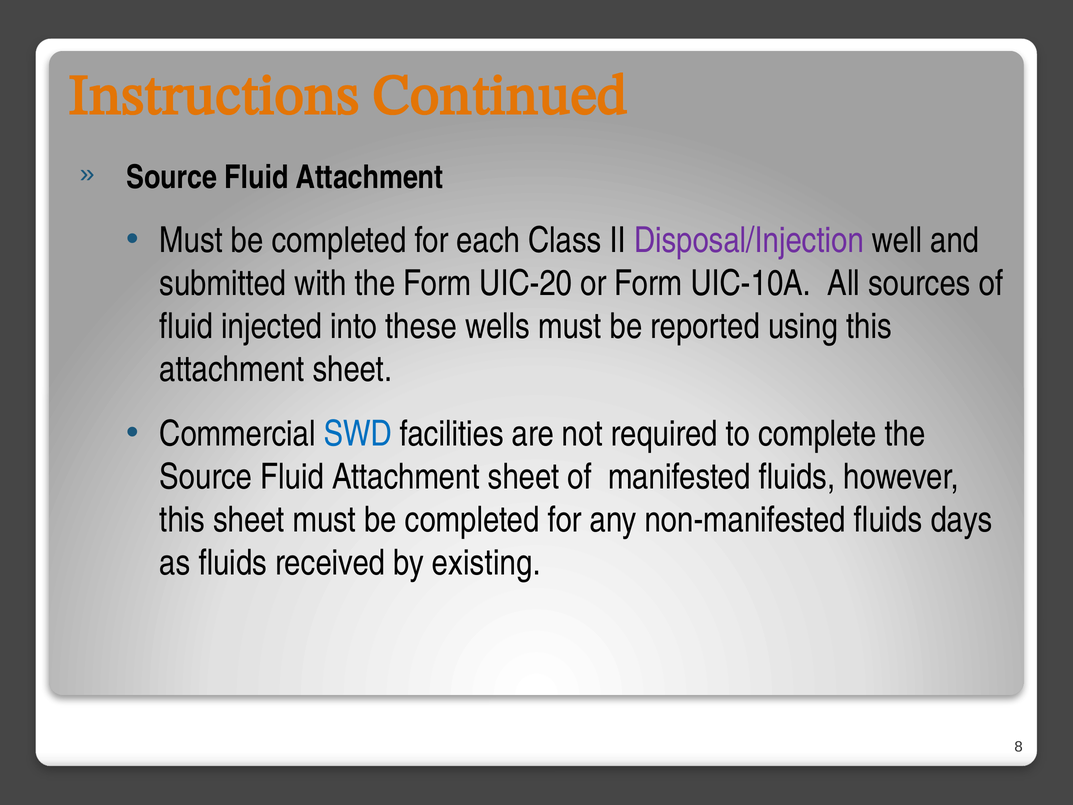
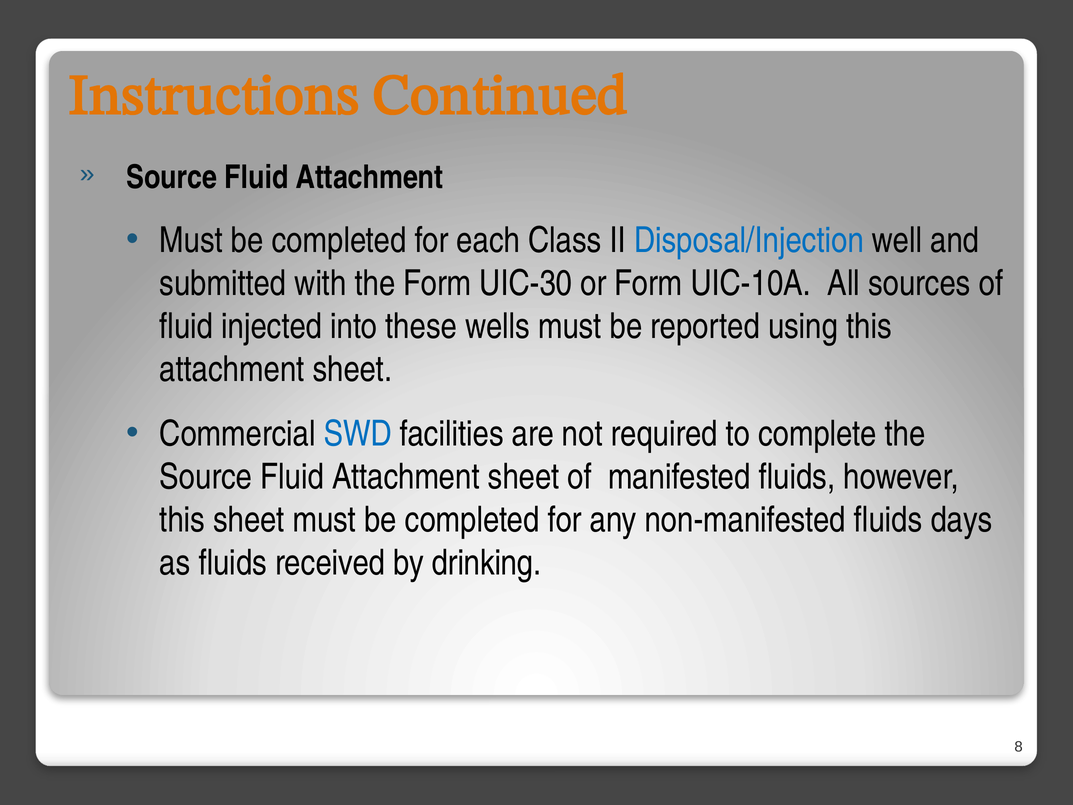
Disposal/Injection colour: purple -> blue (749, 241)
UIC-20: UIC-20 -> UIC-30 (526, 283)
existing: existing -> drinking (487, 563)
